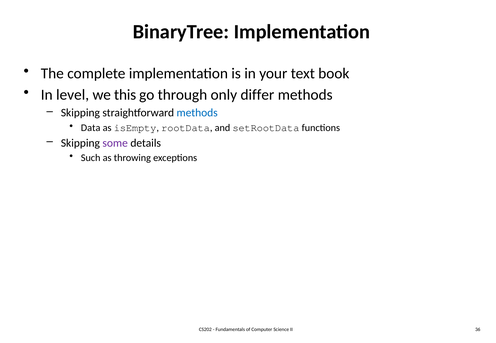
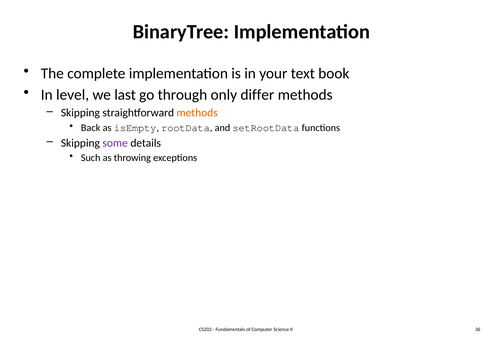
this: this -> last (125, 95)
methods colour: blue -> orange (197, 113)
Data: Data -> Back (91, 128)
